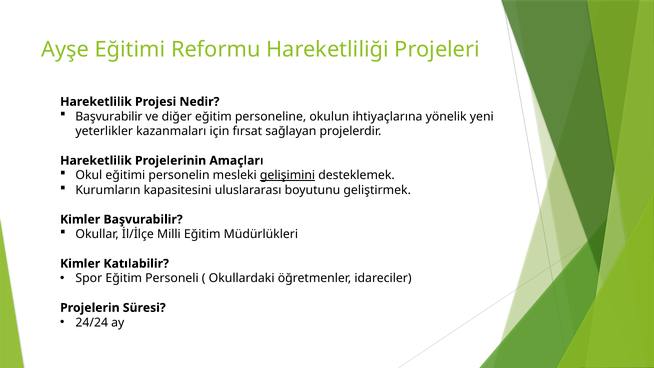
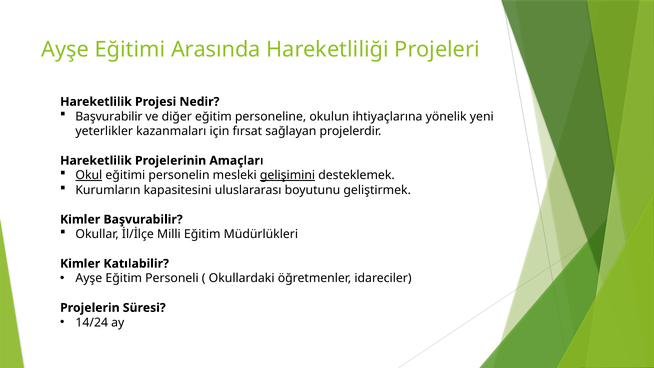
Reformu: Reformu -> Arasında (216, 50)
Okul underline: none -> present (89, 175)
Spor: Spor -> Ayşe (89, 278)
24/24: 24/24 -> 14/24 (92, 322)
